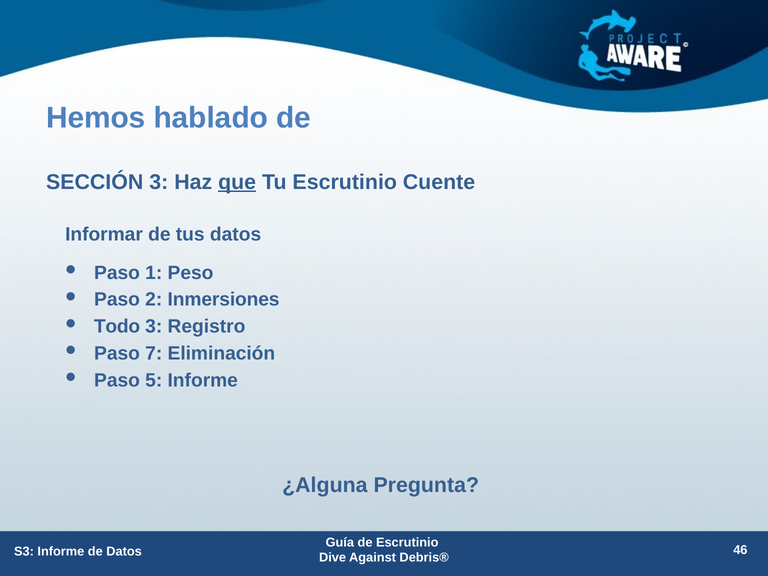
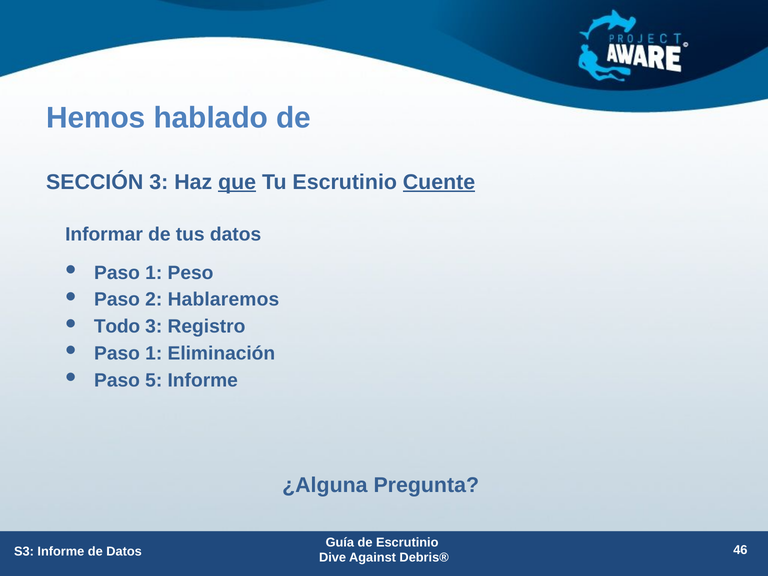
Cuente underline: none -> present (439, 182)
Inmersiones: Inmersiones -> Hablaremos (223, 300)
7: 7 -> 1 (154, 353)
